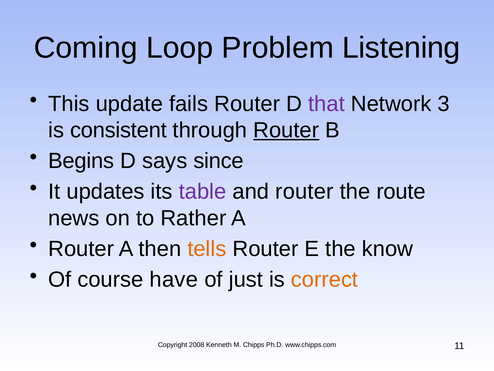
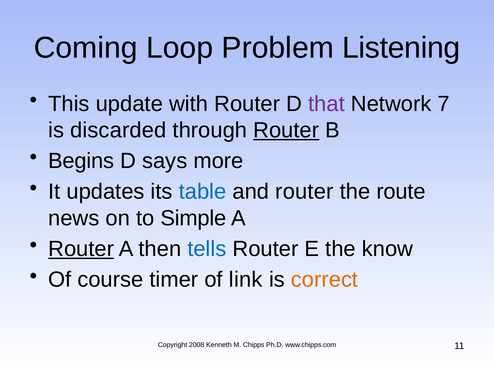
fails: fails -> with (189, 104)
3: 3 -> 7 (444, 104)
consistent: consistent -> discarded (118, 130)
since: since -> more (218, 161)
table colour: purple -> blue (203, 191)
Rather: Rather -> Simple (193, 218)
Router underline: none -> present (81, 249)
tells colour: orange -> blue (207, 249)
have: have -> timer (174, 279)
just: just -> link (246, 279)
